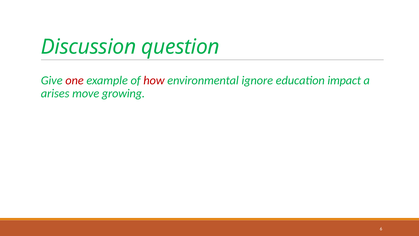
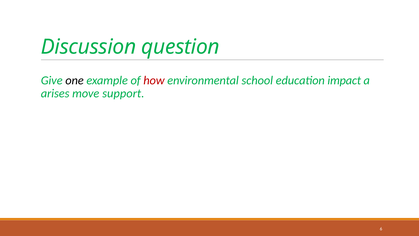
one colour: red -> black (75, 80)
ignore: ignore -> school (257, 80)
growing: growing -> support (123, 93)
